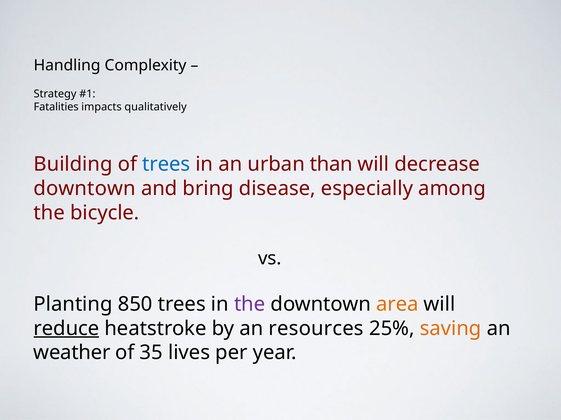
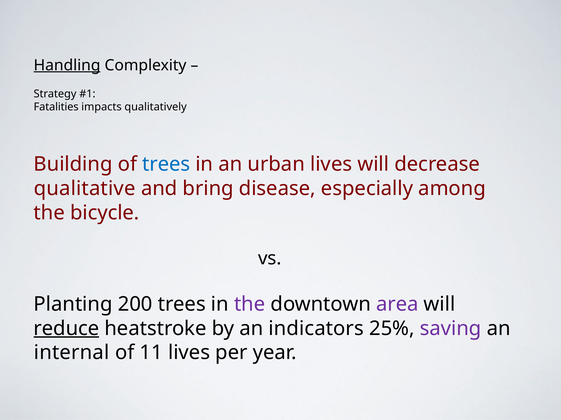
Handling underline: none -> present (67, 65)
urban than: than -> lives (331, 164)
downtown: downtown -> qualitative (85, 189)
850: 850 -> 200 (135, 305)
area colour: orange -> purple (397, 305)
resources: resources -> indicators (316, 329)
saving colour: orange -> purple (451, 329)
weather: weather -> internal (72, 353)
35: 35 -> 11 (151, 353)
